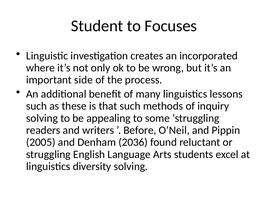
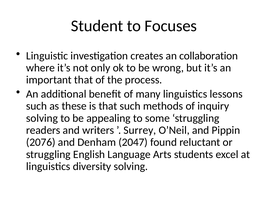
incorporated: incorporated -> collaboration (209, 56)
important side: side -> that (84, 80)
Before: Before -> Surrey (140, 130)
2005: 2005 -> 2076 (41, 142)
2036: 2036 -> 2047 (133, 142)
